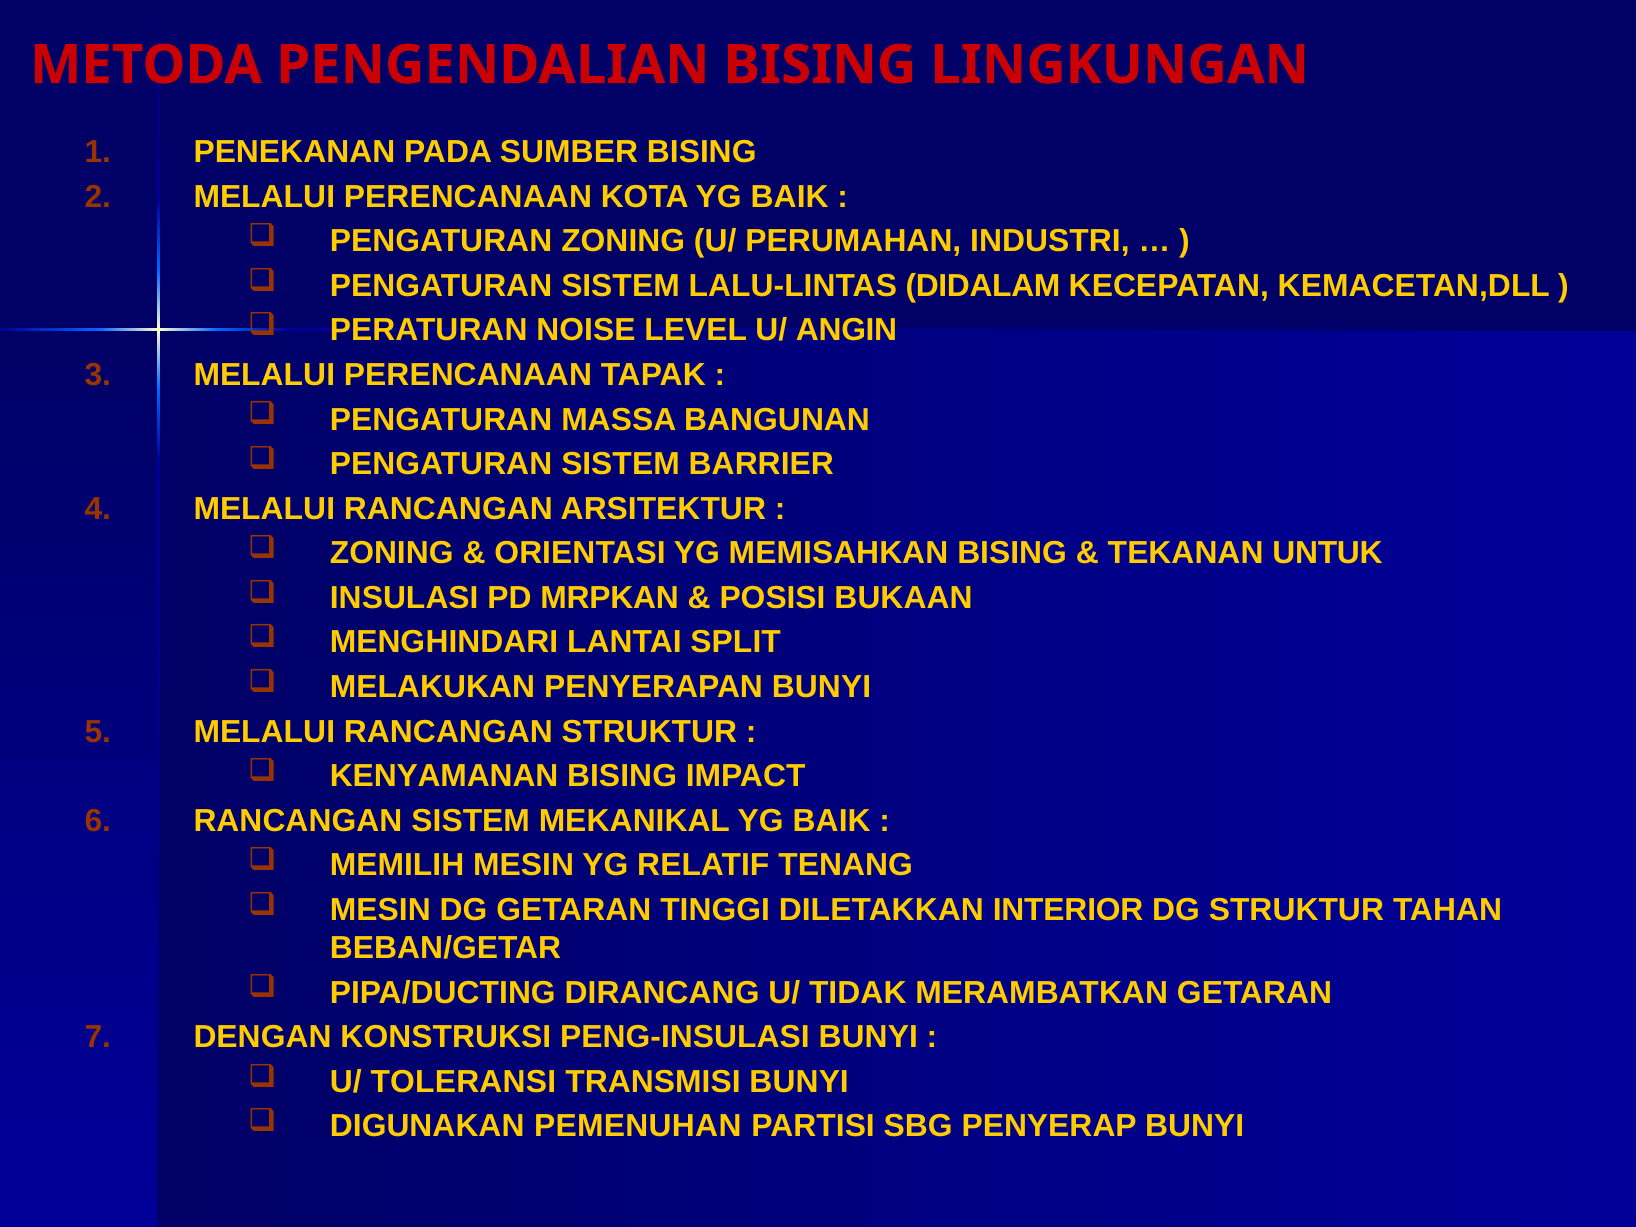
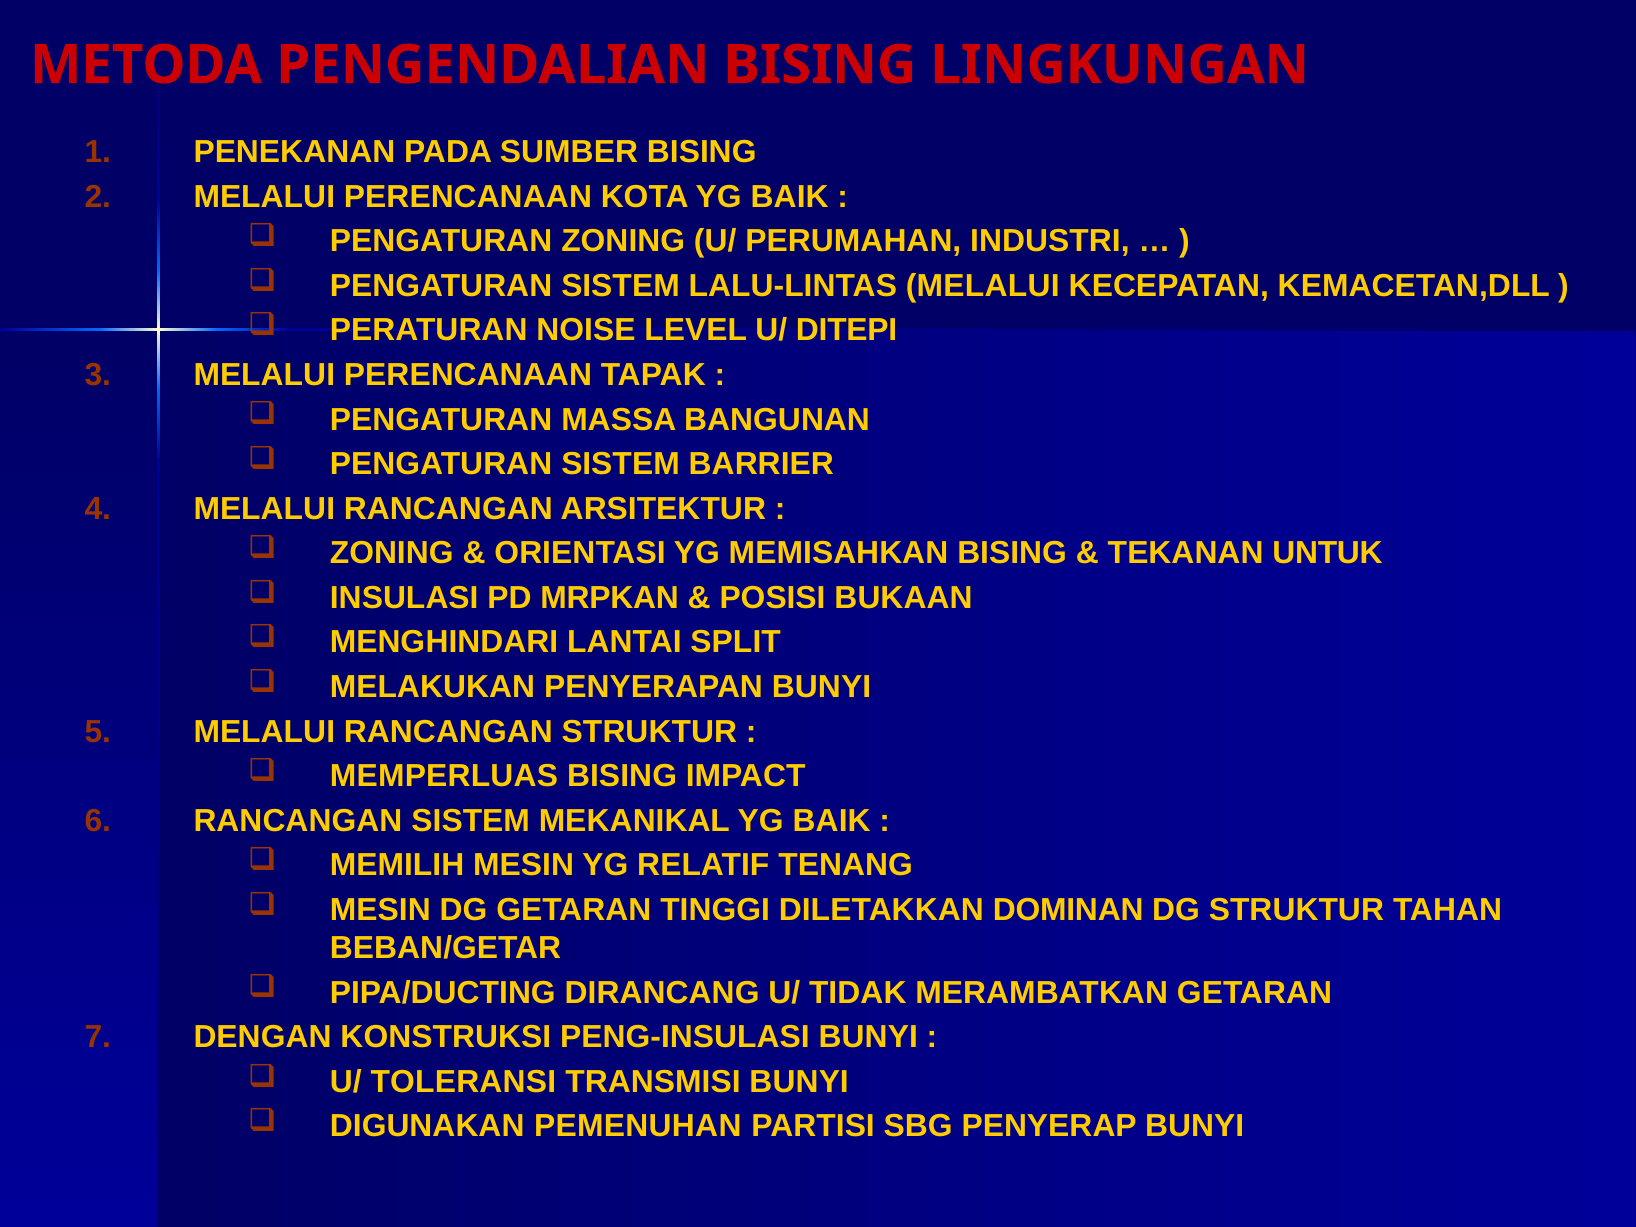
LALU-LINTAS DIDALAM: DIDALAM -> MELALUI (983, 286)
ANGIN: ANGIN -> DITEPI (847, 330)
KENYAMANAN: KENYAMANAN -> MEMPERLUAS (444, 776)
INTERIOR: INTERIOR -> DOMINAN (1068, 910)
